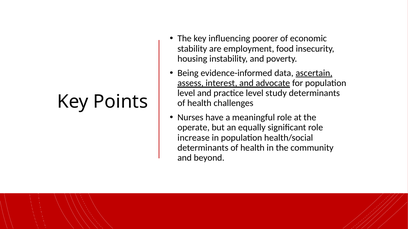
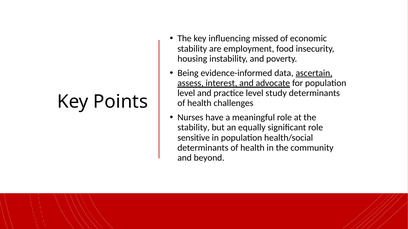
poorer: poorer -> missed (265, 39)
operate: operate -> stability (194, 128)
increase: increase -> sensitive (194, 138)
